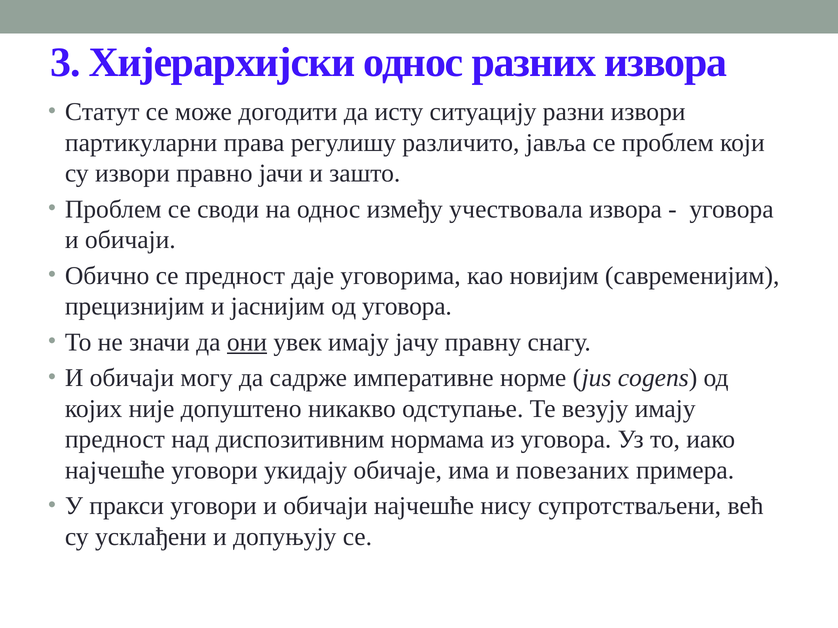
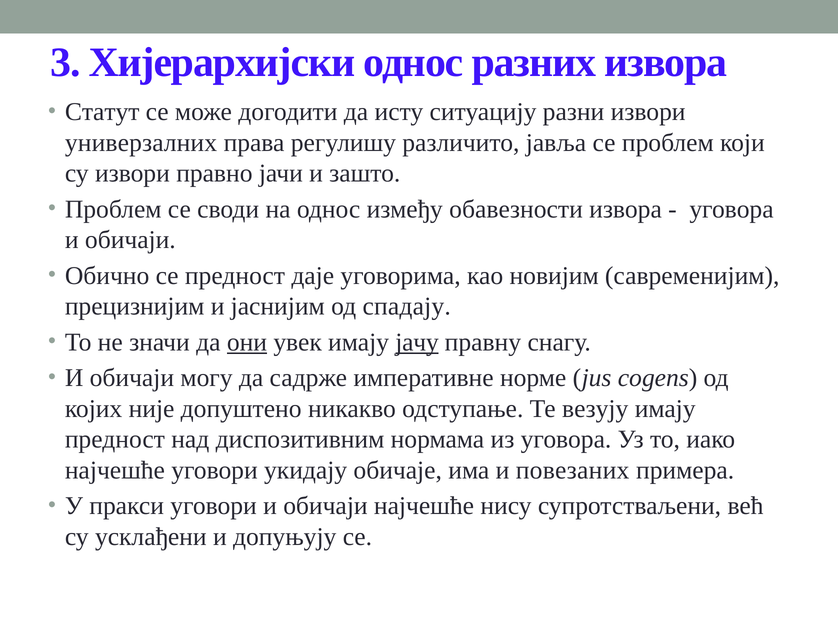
партикуларни: партикуларни -> универзалних (141, 143)
учествовала: учествовала -> обавезности (516, 209)
од уговора: уговора -> спадају (407, 307)
јачу underline: none -> present (417, 342)
